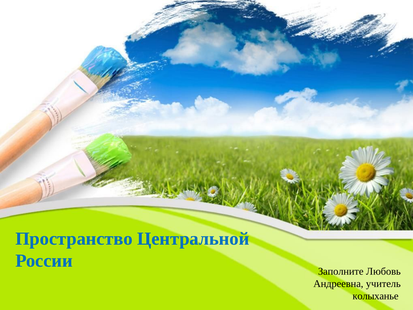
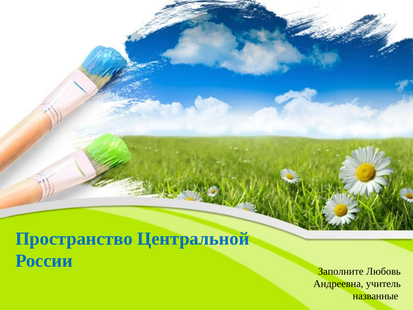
колыханье: колыханье -> названные (376, 296)
